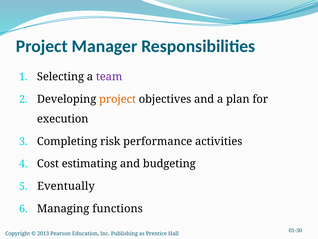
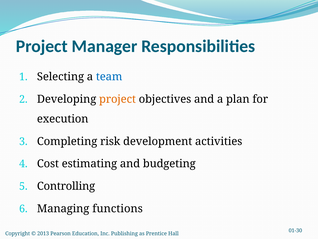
team colour: purple -> blue (109, 77)
performance: performance -> development (158, 141)
Eventually: Eventually -> Controlling (66, 186)
